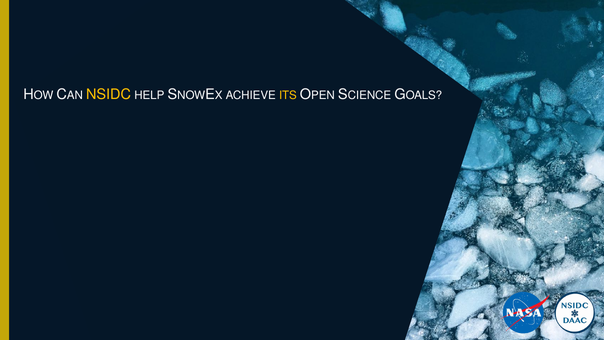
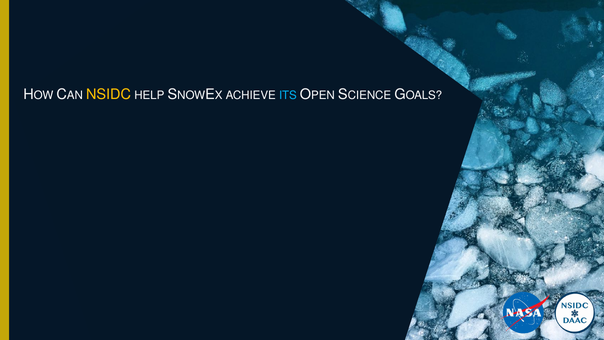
ITS colour: yellow -> light blue (288, 96)
